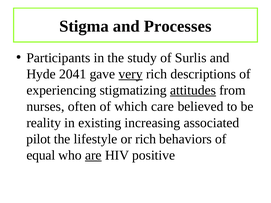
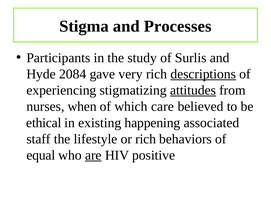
2041: 2041 -> 2084 (73, 74)
very underline: present -> none (131, 74)
descriptions underline: none -> present (203, 74)
often: often -> when (82, 107)
reality: reality -> ethical (44, 123)
increasing: increasing -> happening (152, 123)
pilot: pilot -> staff (38, 139)
